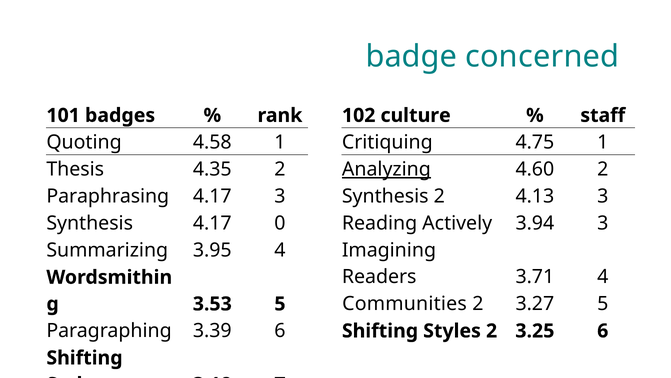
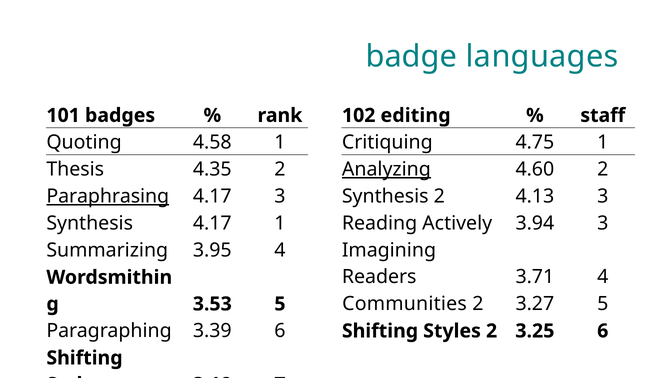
concerned: concerned -> languages (542, 56)
culture: culture -> editing (416, 115)
Paraphrasing underline: none -> present (108, 196)
4.17 0: 0 -> 1 (280, 223)
